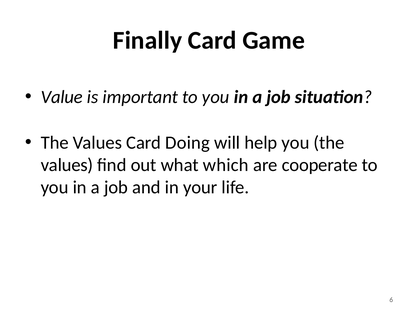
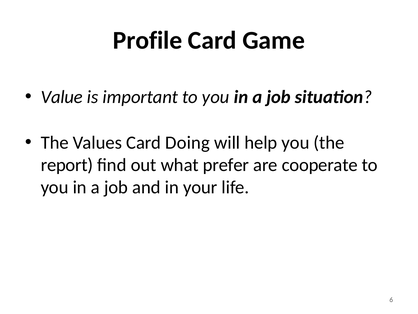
Finally: Finally -> Profile (148, 40)
values: values -> report (67, 165)
which: which -> prefer (226, 165)
